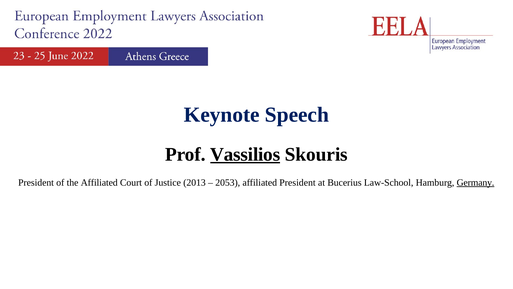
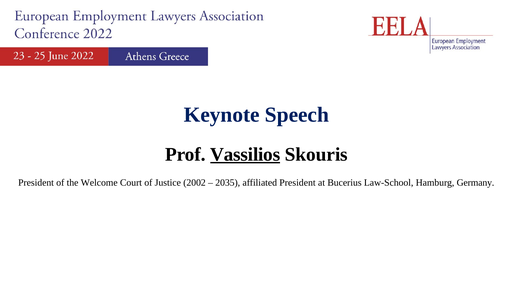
the Affiliated: Affiliated -> Welcome (99, 182)
2013: 2013 -> 2002 (195, 182)
2053: 2053 -> 2035 (228, 182)
Germany underline: present -> none (476, 182)
